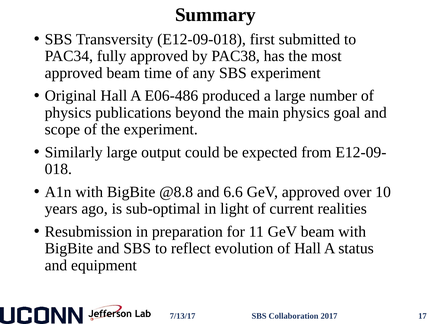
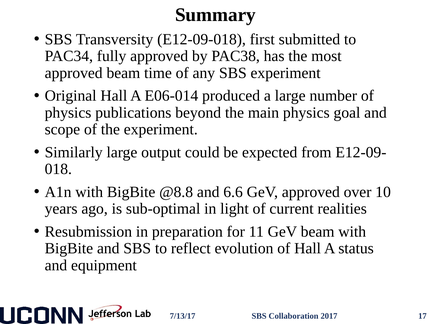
E06-486: E06-486 -> E06-014 (171, 96)
